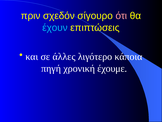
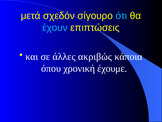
πριν: πριν -> μετά (31, 16)
ότι colour: pink -> light blue (121, 16)
λιγότερο: λιγότερο -> ακριβώς (95, 56)
πηγή: πηγή -> όπου (51, 68)
